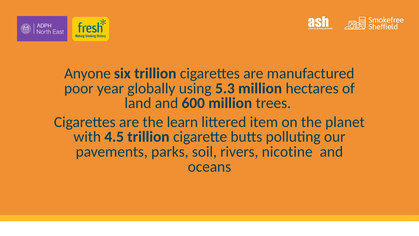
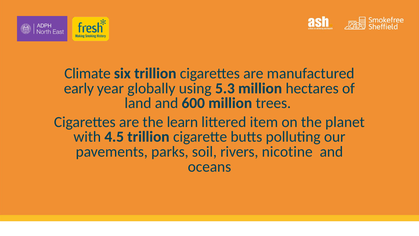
Anyone: Anyone -> Climate (88, 73)
poor: poor -> early (79, 88)
